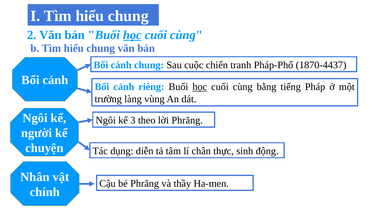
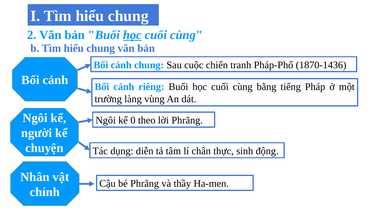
1870-4437: 1870-4437 -> 1870-1436 (321, 65)
học underline: present -> none (200, 87)
3: 3 -> 0 (133, 120)
